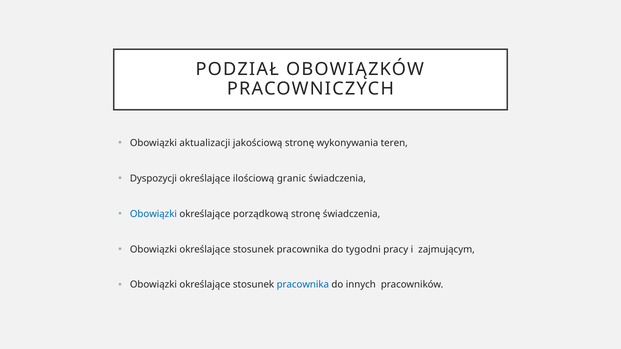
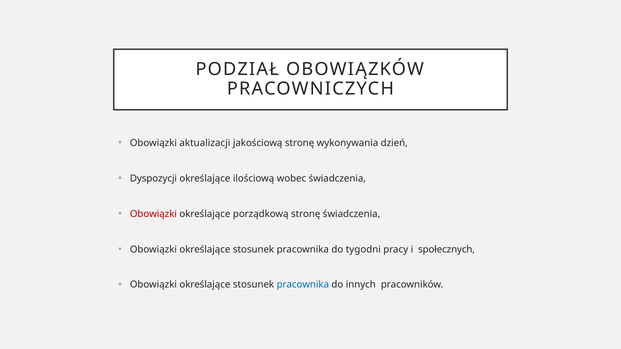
teren: teren -> dzień (394, 143)
granic: granic -> wobec (291, 179)
Obowiązki colour: blue -> red (153, 214)
zajmującym: zajmującym -> społecznych (447, 250)
